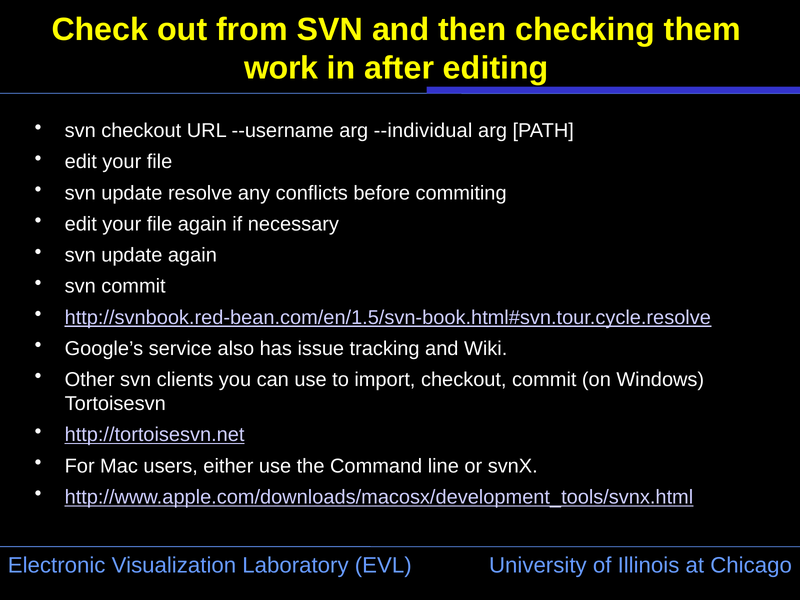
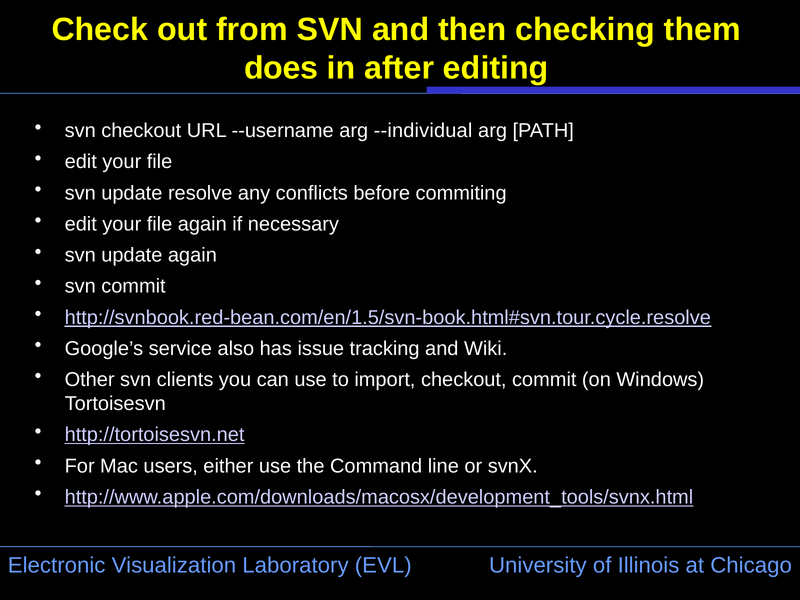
work: work -> does (281, 68)
